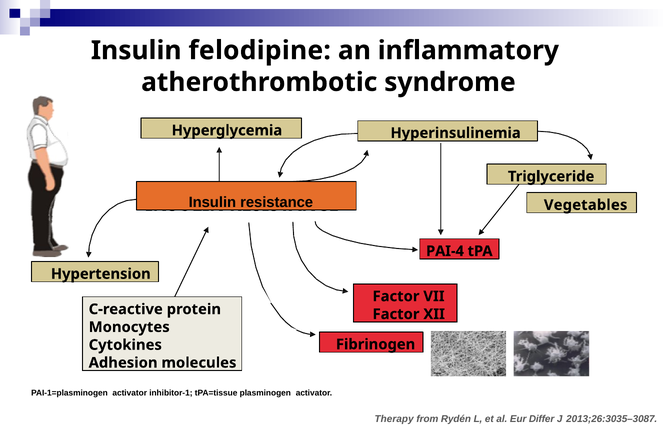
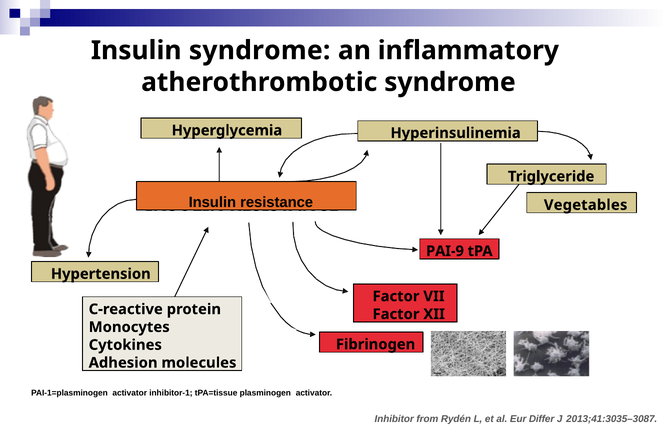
Insulin felodipine: felodipine -> syndrome (260, 50)
PAI-4: PAI-4 -> PAI-9 (445, 251)
Therapy: Therapy -> Inhibitor (394, 419)
2013;26:3035–3087: 2013;26:3035–3087 -> 2013;41:3035–3087 (612, 419)
